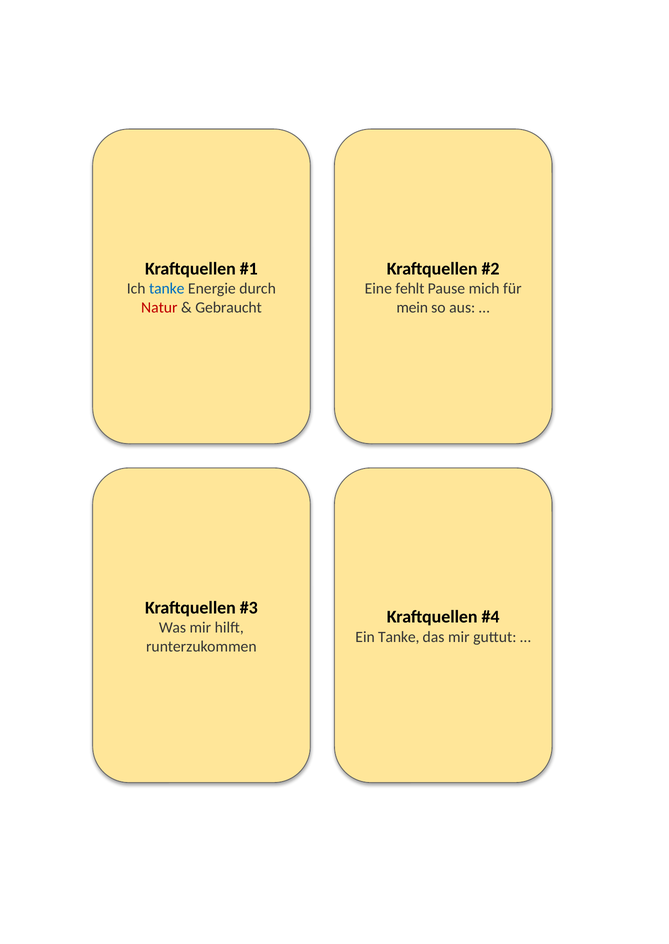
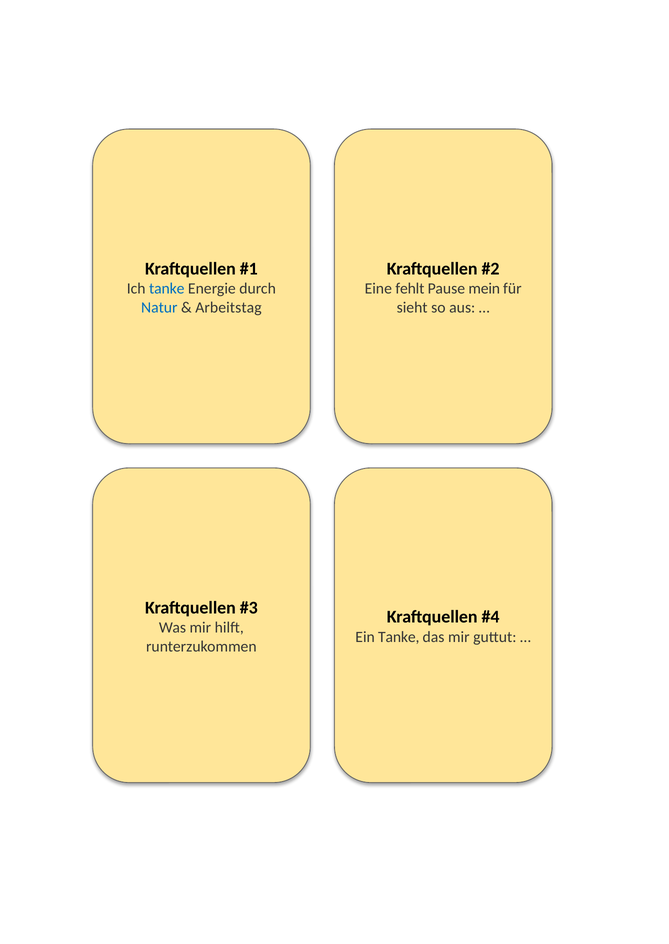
mich: mich -> mein (484, 288)
Natur colour: red -> blue (159, 307)
Gebraucht: Gebraucht -> Arbeitstag (228, 307)
mein: mein -> sieht (412, 307)
